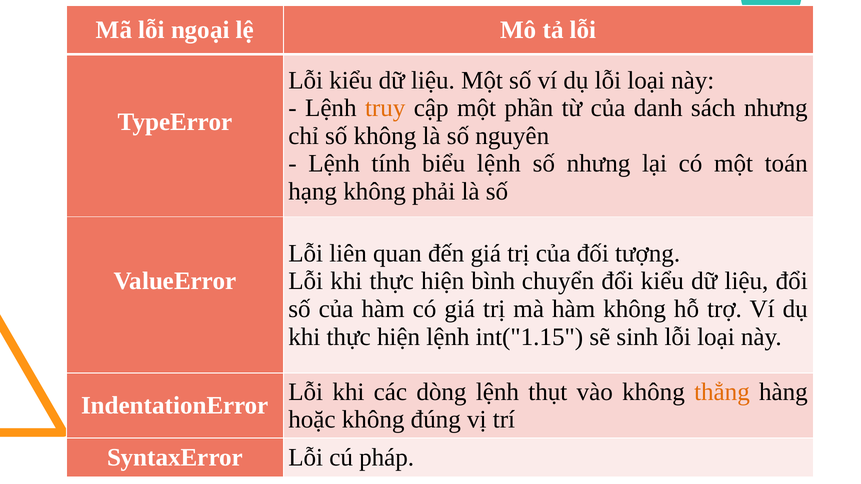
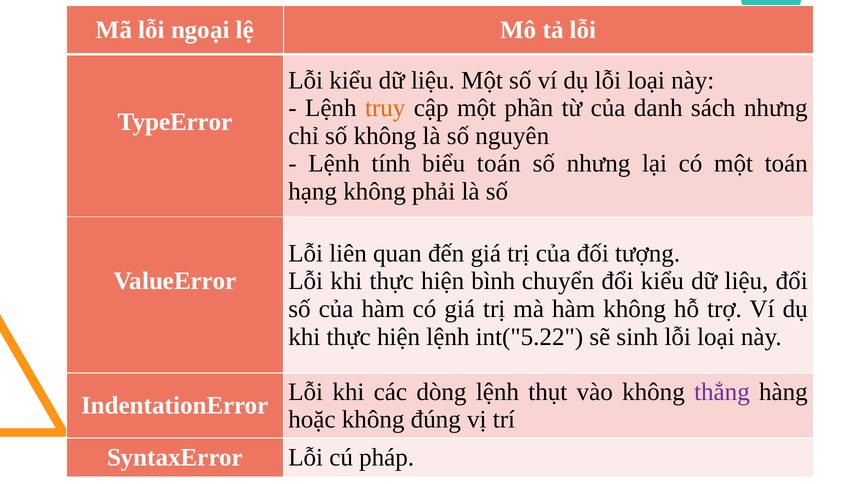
biểu lệnh: lệnh -> toán (499, 164)
int("1.15: int("1.15 -> int("5.22 (529, 337)
thẳng colour: orange -> purple (722, 392)
